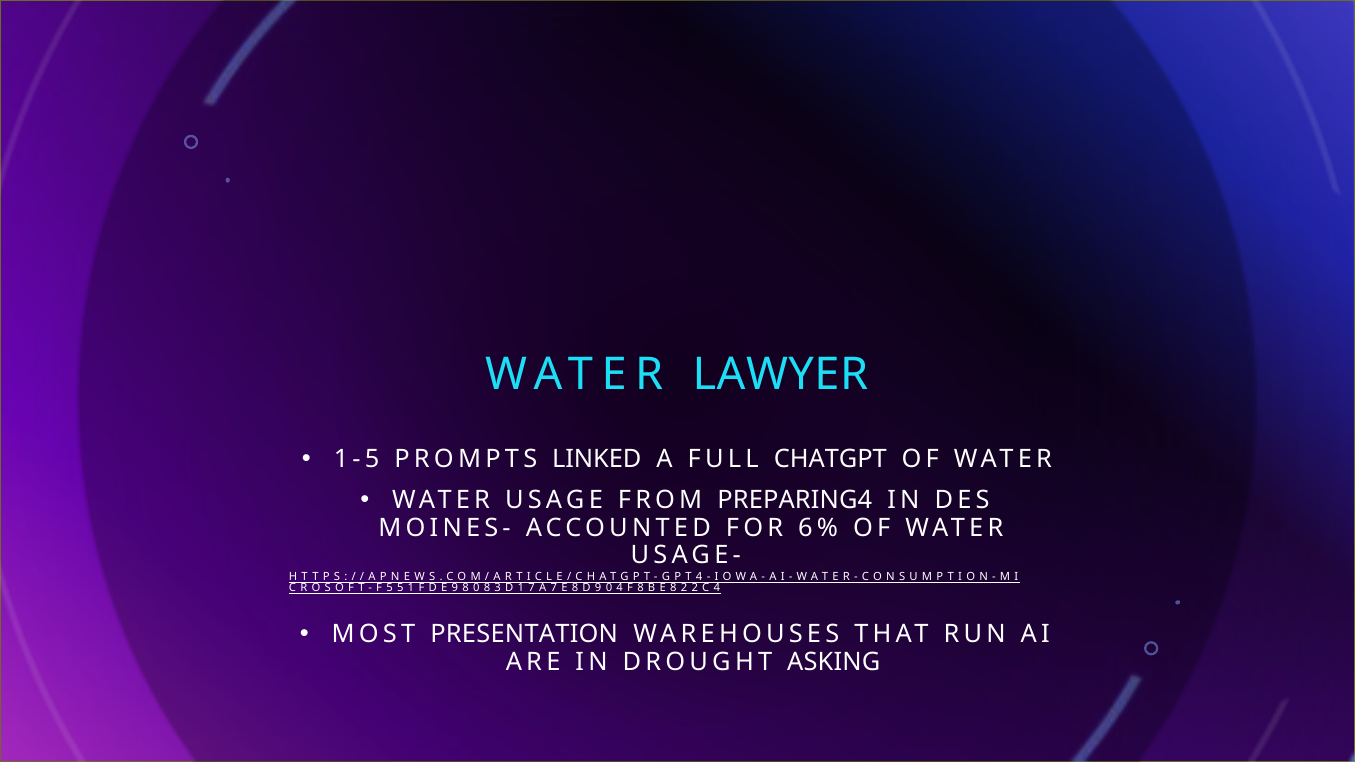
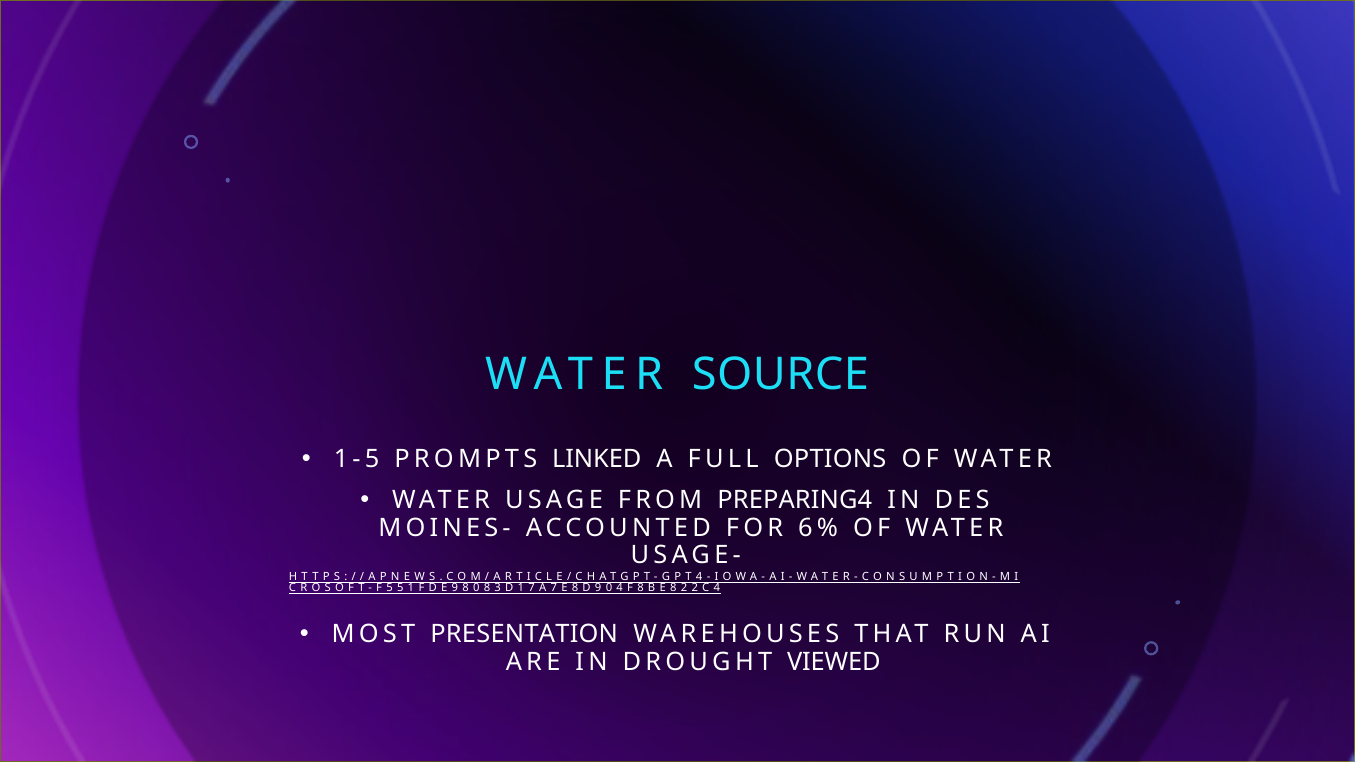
LAWYER: LAWYER -> SOURCE (780, 375)
CHATGPT: CHATGPT -> OPTIONS (830, 459)
ASKING: ASKING -> VIEWED (834, 662)
